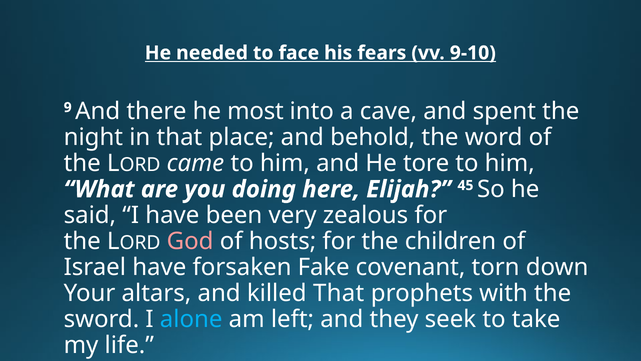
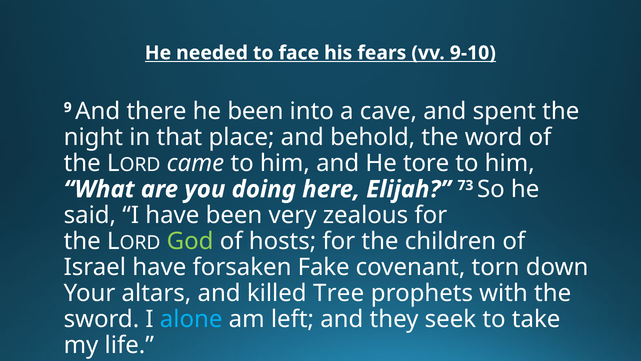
he most: most -> been (255, 111)
45: 45 -> 73 (465, 185)
God colour: pink -> light green (190, 241)
killed That: That -> Tree (339, 293)
